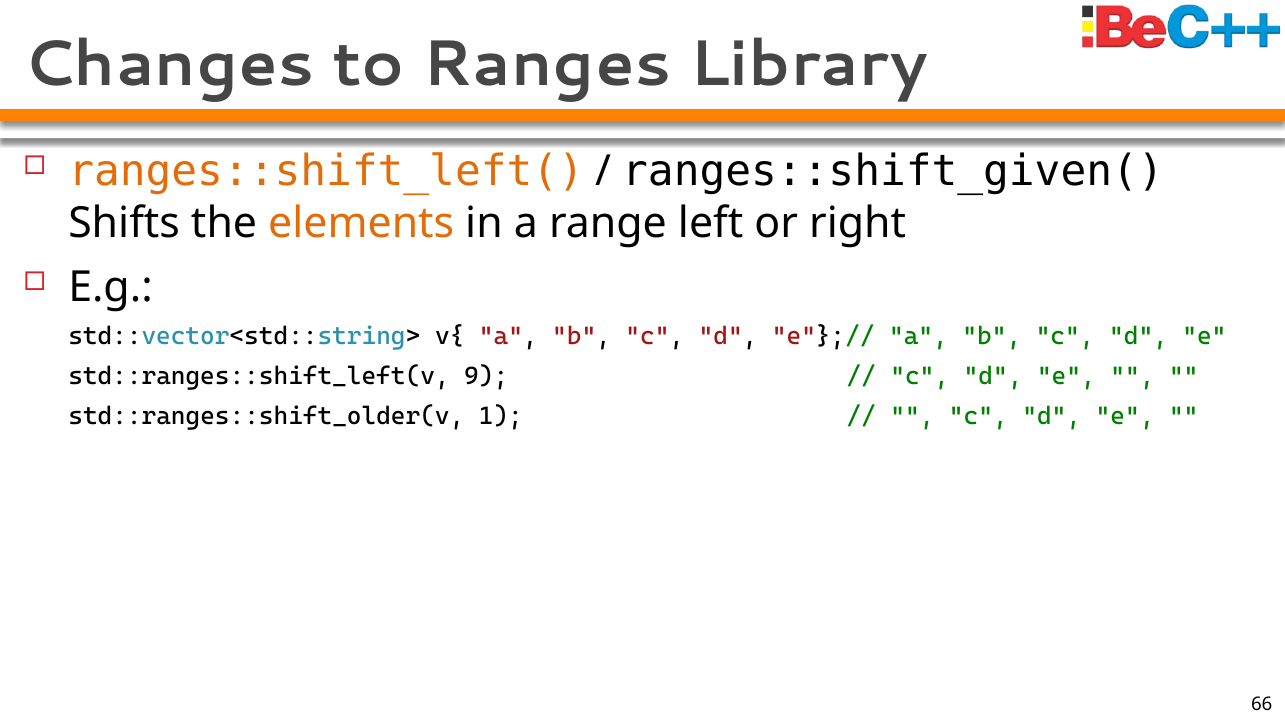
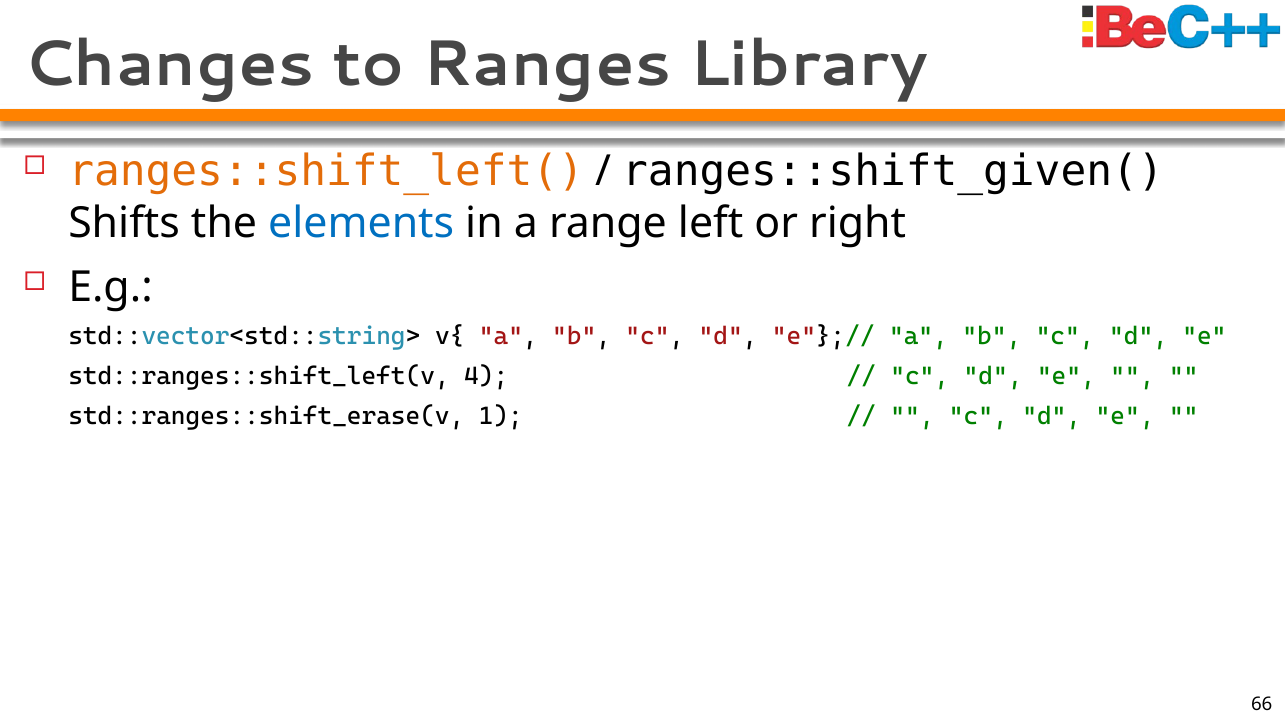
elements colour: orange -> blue (361, 223)
9: 9 -> 4 (486, 376)
std::ranges::shift_older(v: std::ranges::shift_older(v -> std::ranges::shift_erase(v (266, 416)
